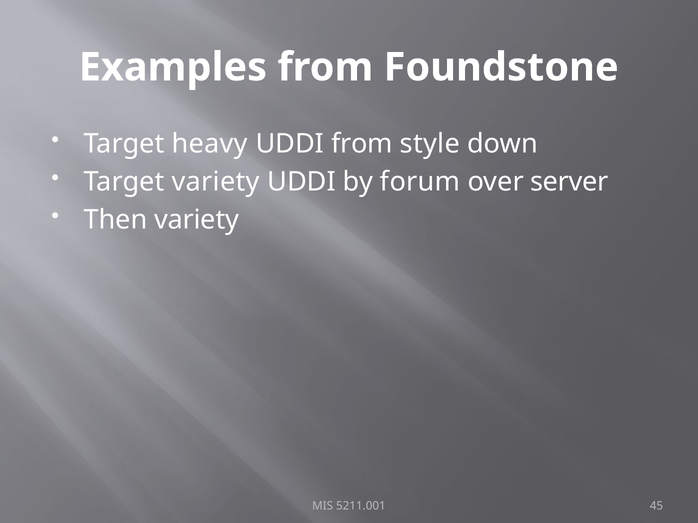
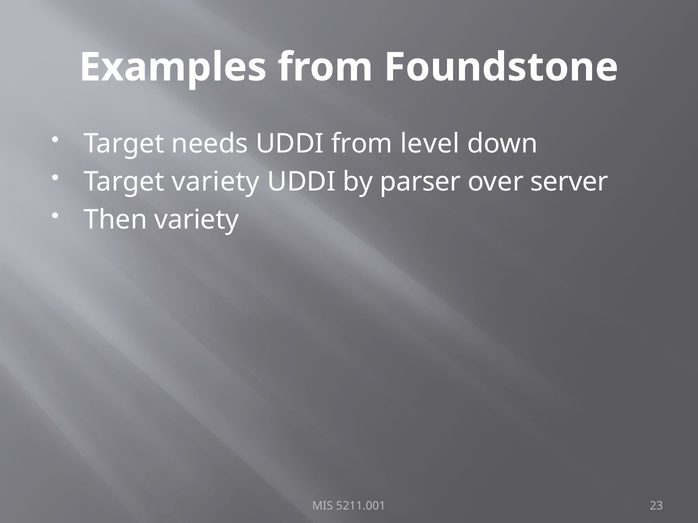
heavy: heavy -> needs (210, 144)
style: style -> level (430, 144)
forum: forum -> parser (420, 182)
45: 45 -> 23 (656, 506)
